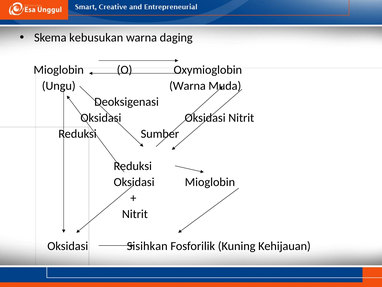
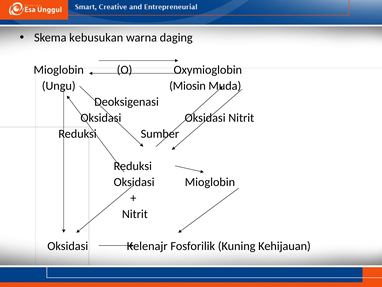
Ungu Warna: Warna -> Miosin (188, 86)
Sisihkan: Sisihkan -> Kelenajr (147, 246)
